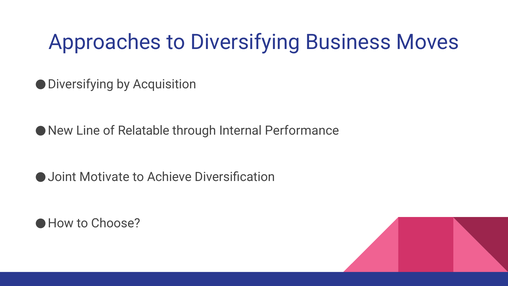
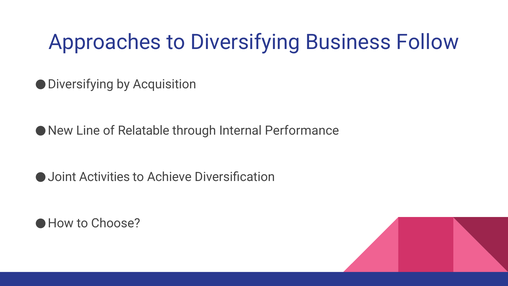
Moves: Moves -> Follow (428, 42)
Motivate: Motivate -> Activities (105, 177)
